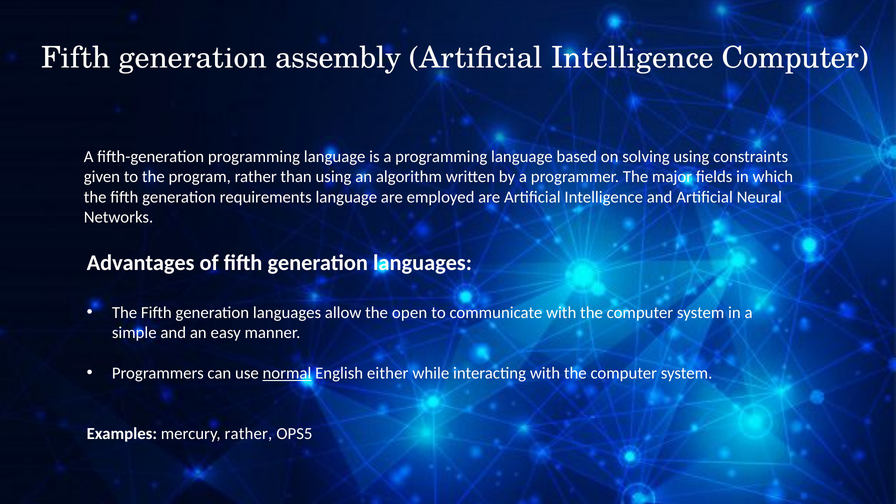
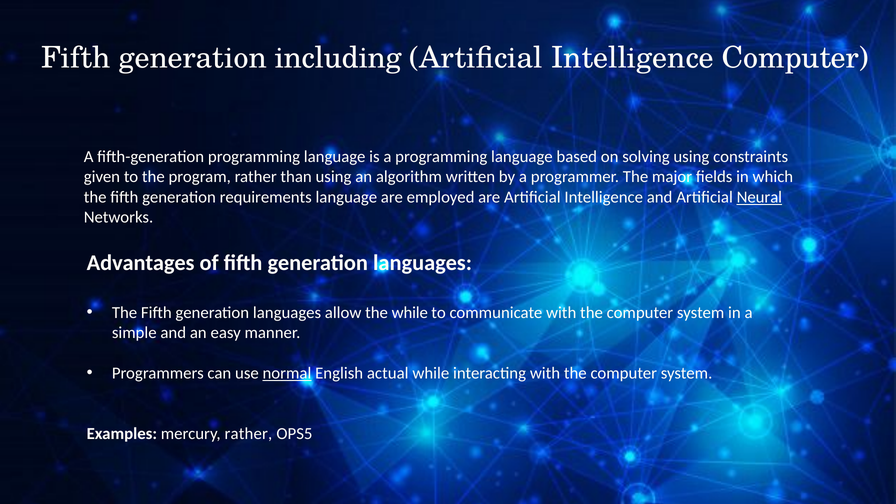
assembly: assembly -> including (338, 58)
Neural underline: none -> present (759, 197)
the open: open -> while (410, 313)
either: either -> actual (388, 373)
